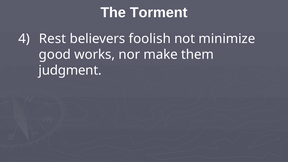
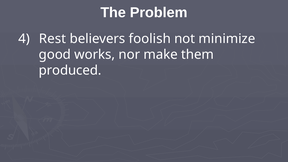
Torment: Torment -> Problem (159, 13)
judgment: judgment -> produced (70, 70)
